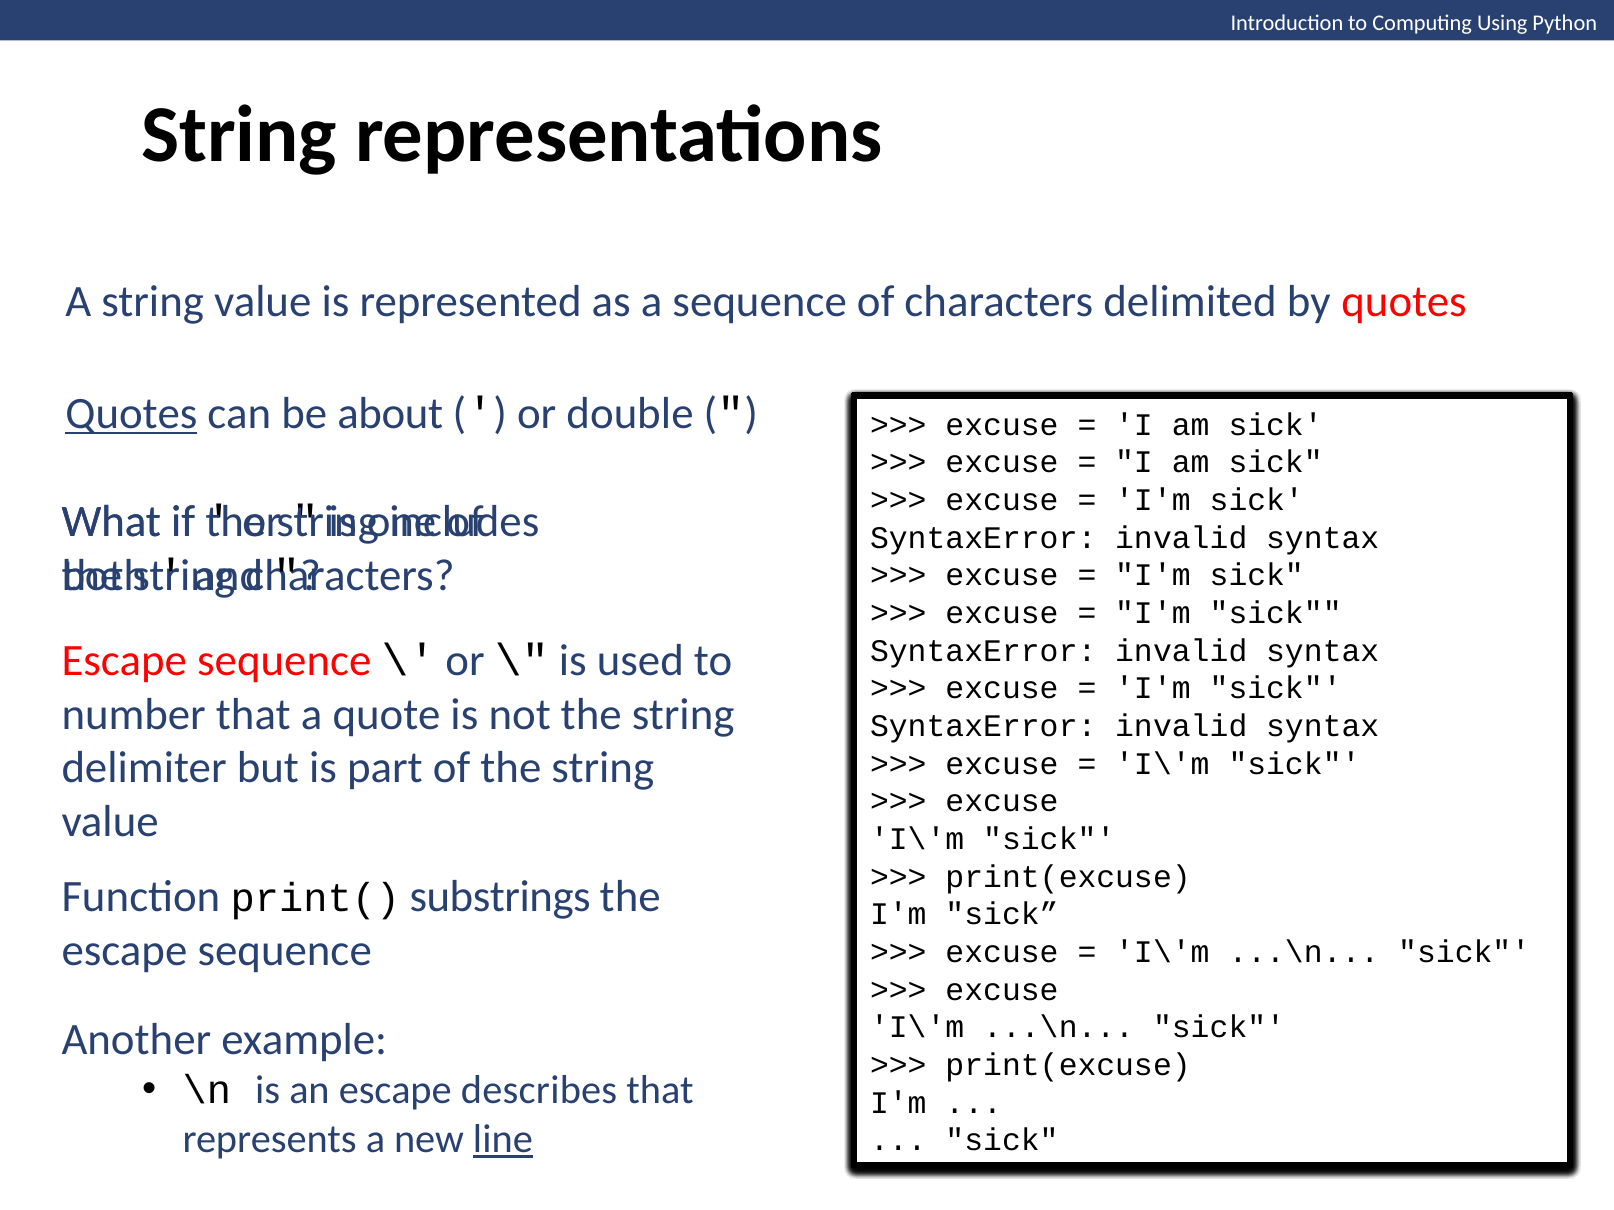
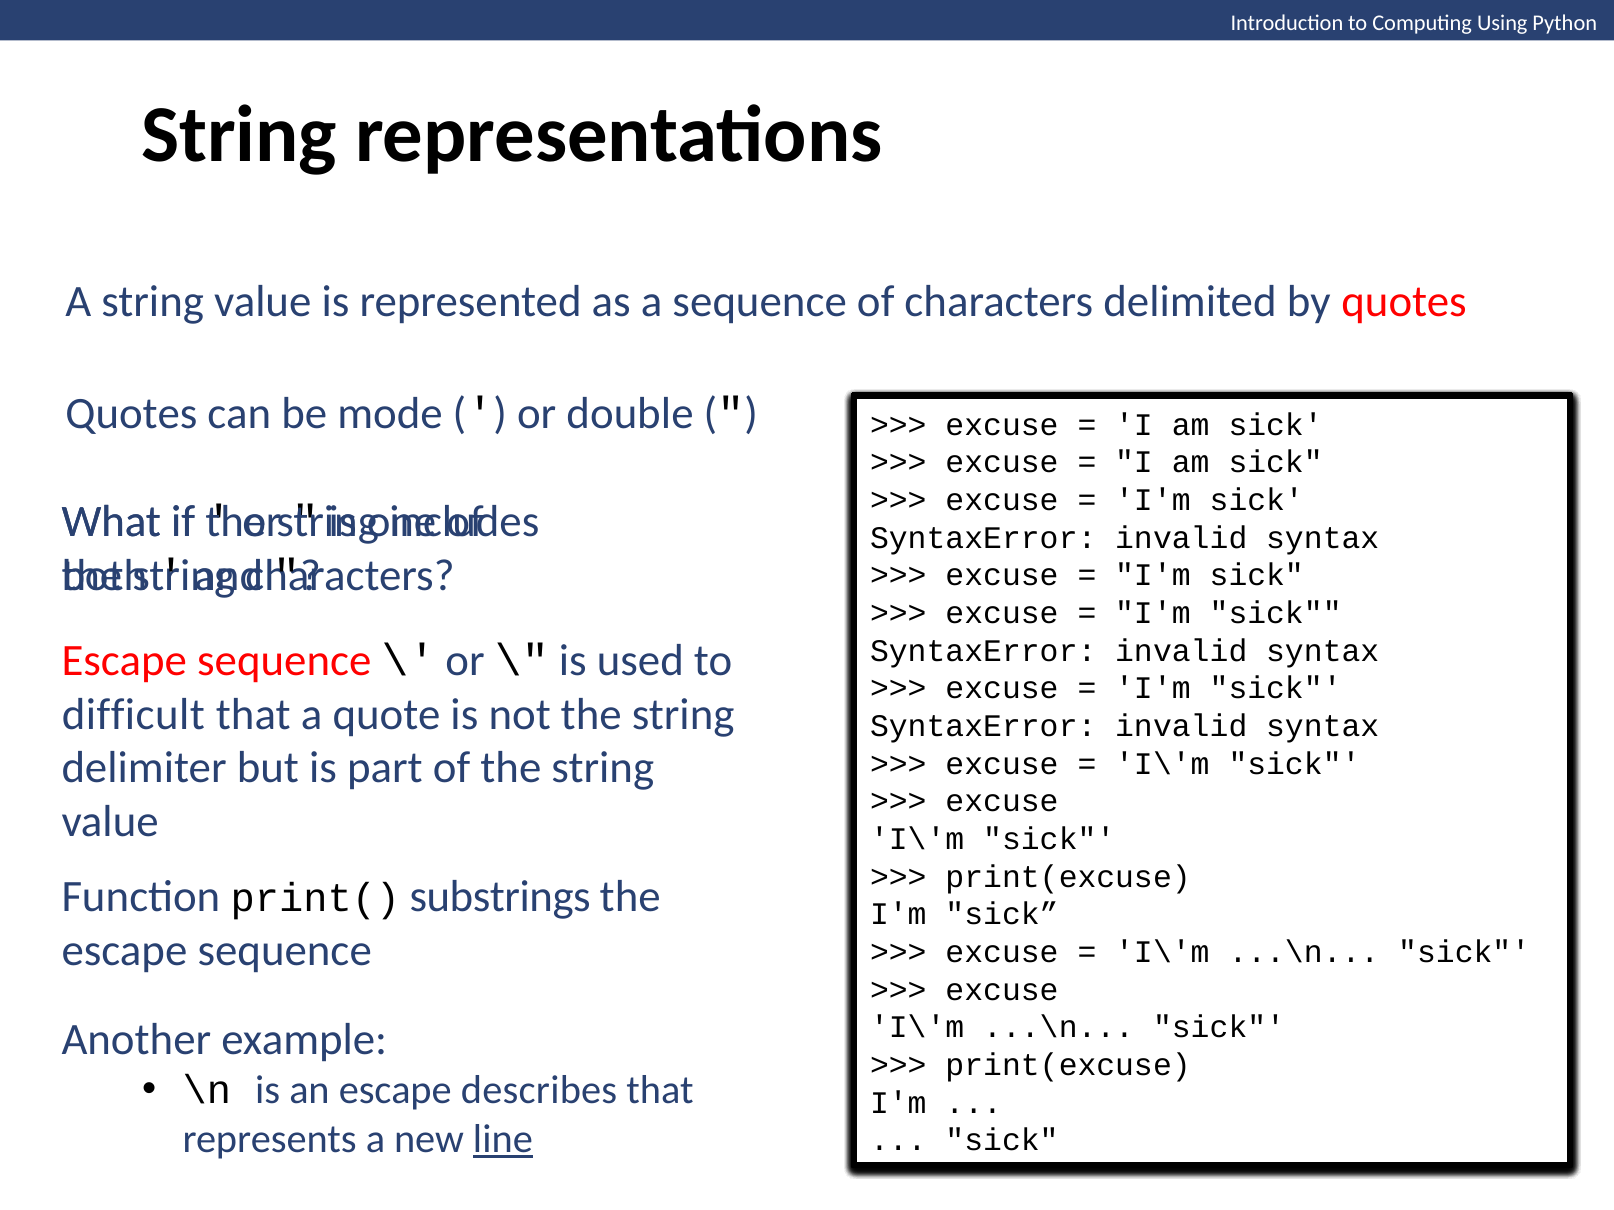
Quotes underline: present -> none (131, 414)
about: about -> mode (390, 414)
number: number -> difficult (133, 715)
